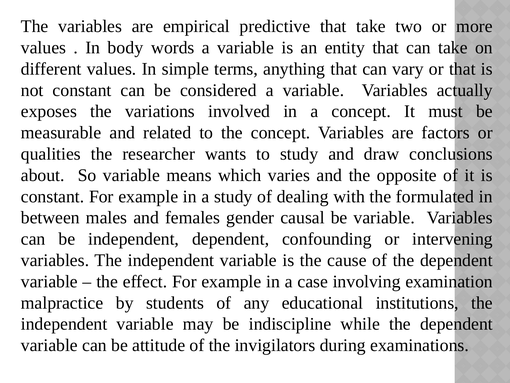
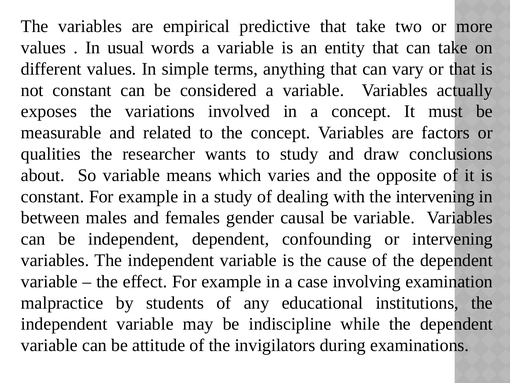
body: body -> usual (126, 48)
the formulated: formulated -> intervening (435, 196)
